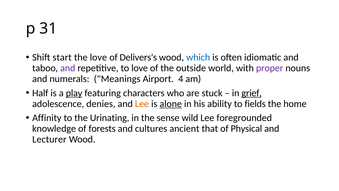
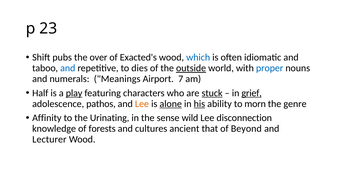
31: 31 -> 23 (48, 28)
start: start -> pubs (62, 57)
the love: love -> over (98, 57)
Delivers's: Delivers's -> Exacted's (138, 57)
and colour: purple -> blue (68, 68)
to love: love -> dies (140, 68)
outside underline: none -> present (191, 68)
proper colour: purple -> blue (270, 68)
4: 4 -> 7 (181, 79)
stuck underline: none -> present (212, 93)
denies: denies -> pathos (101, 104)
his underline: none -> present (199, 104)
fields: fields -> morn (255, 104)
home: home -> genre (295, 104)
foregrounded: foregrounded -> disconnection (244, 118)
Physical: Physical -> Beyond (246, 128)
